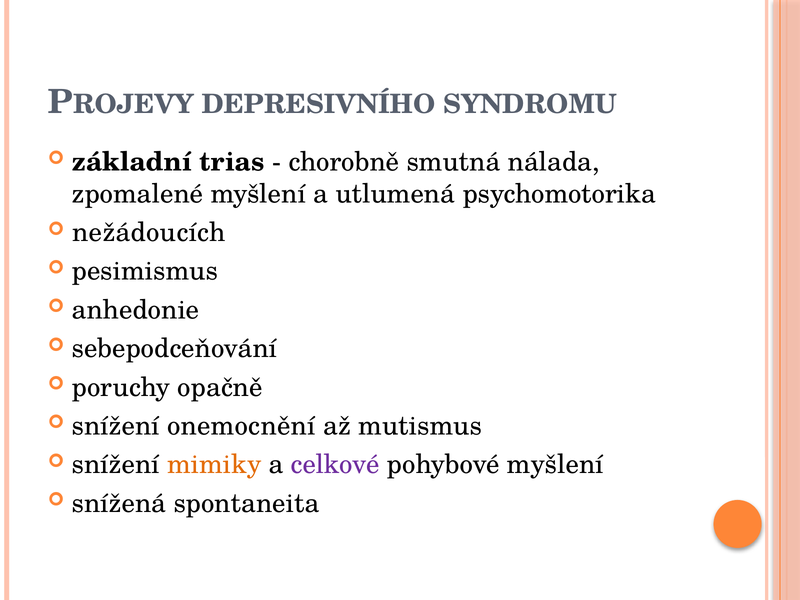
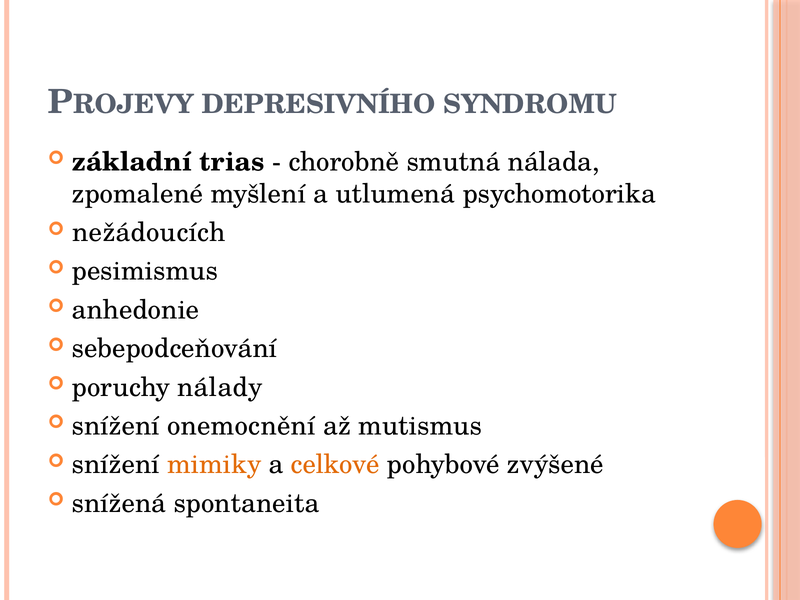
opačně: opačně -> nálady (220, 387)
celkové colour: purple -> orange (335, 465)
pohybové myšlení: myšlení -> zvýšené (555, 465)
